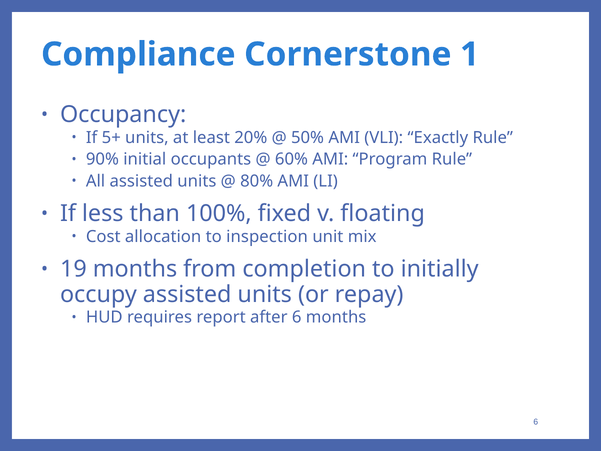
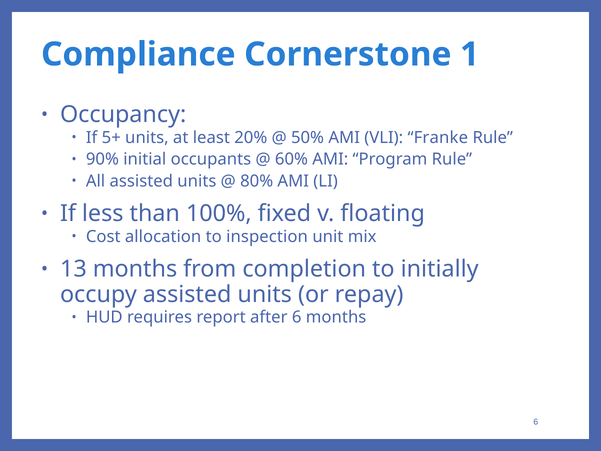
Exactly: Exactly -> Franke (438, 138)
19: 19 -> 13 (73, 269)
